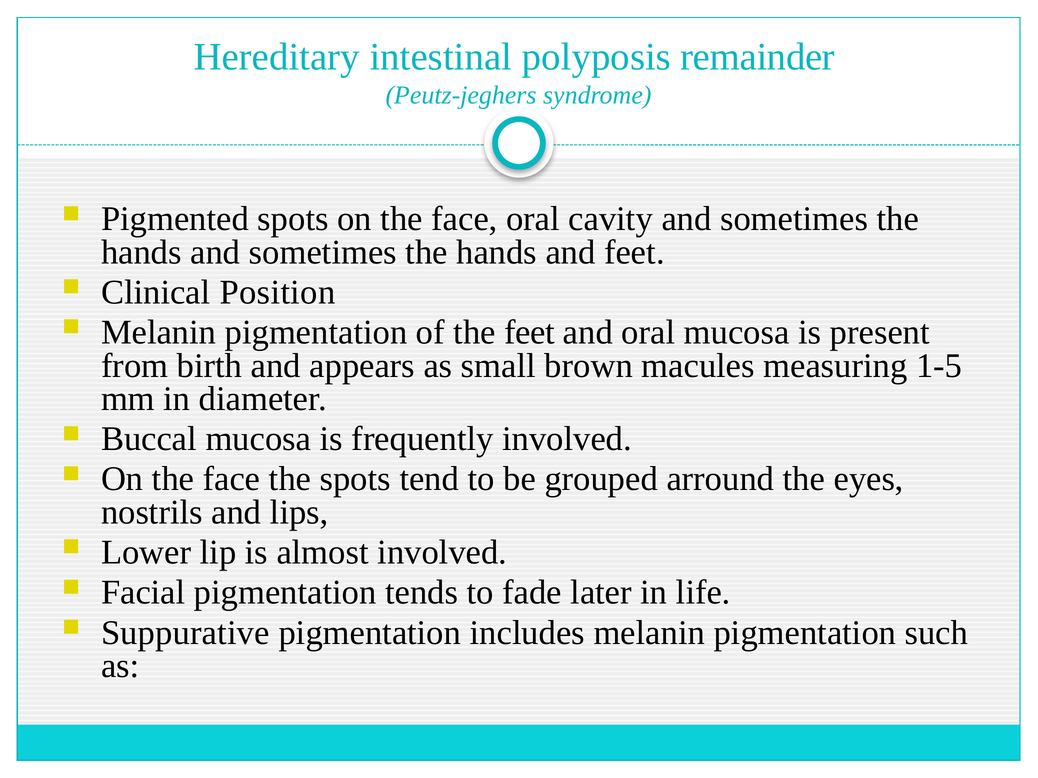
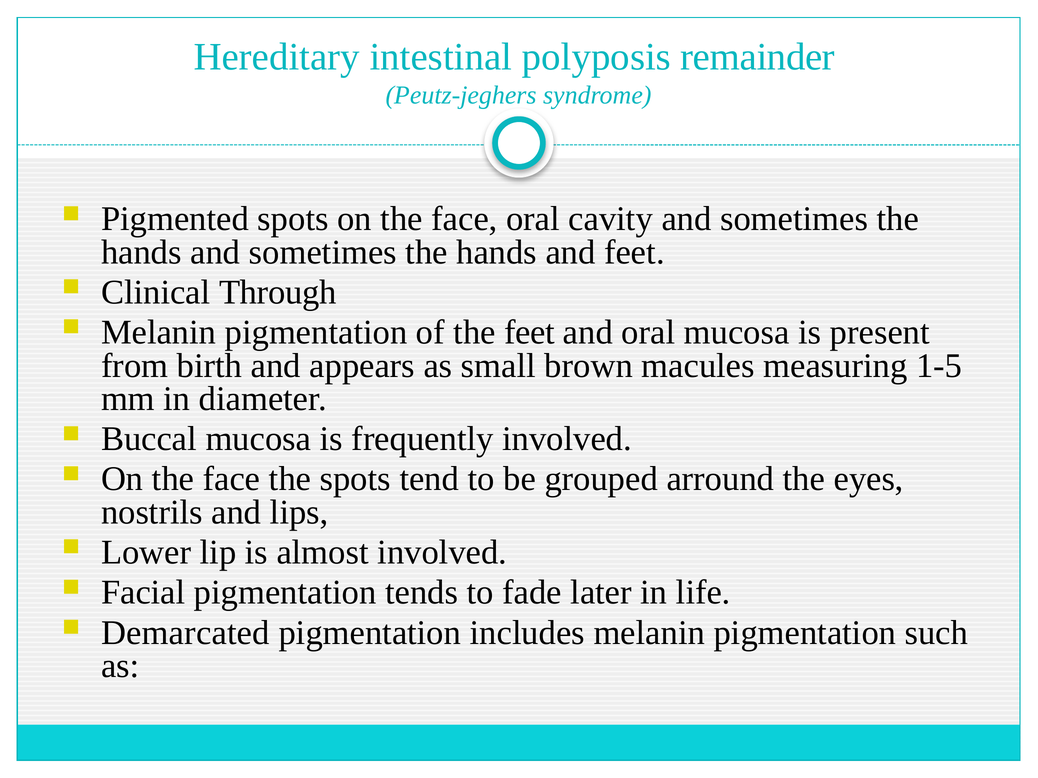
Position: Position -> Through (278, 293)
Suppurative: Suppurative -> Demarcated (185, 633)
